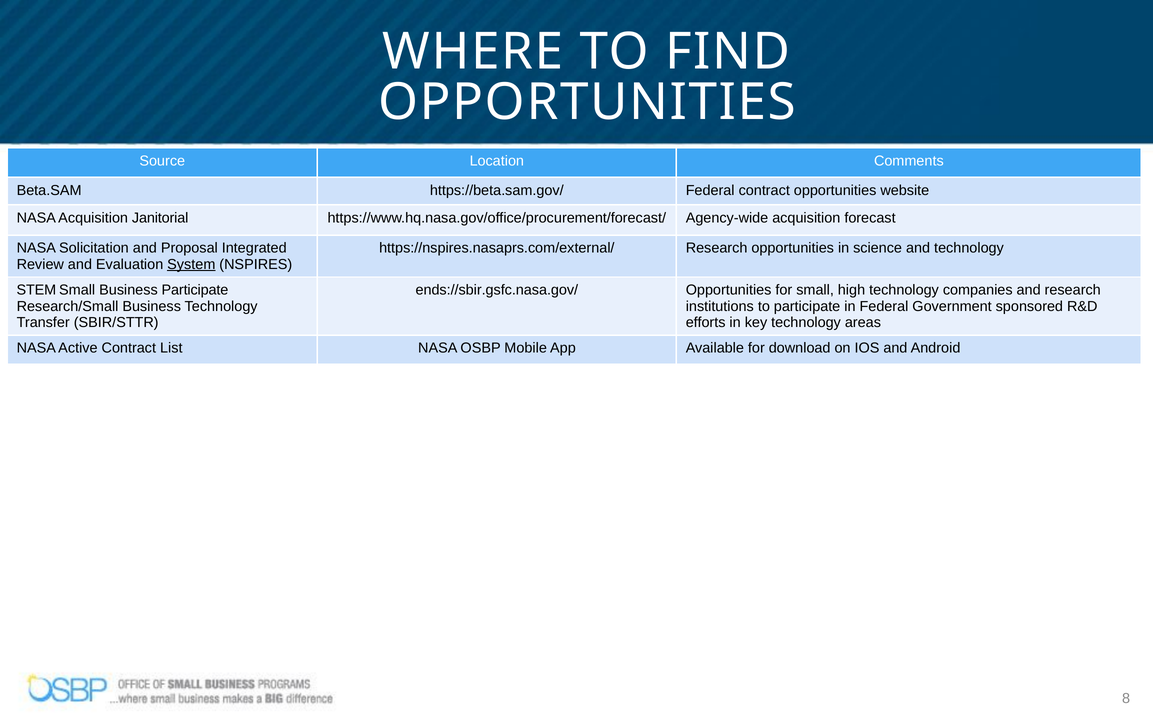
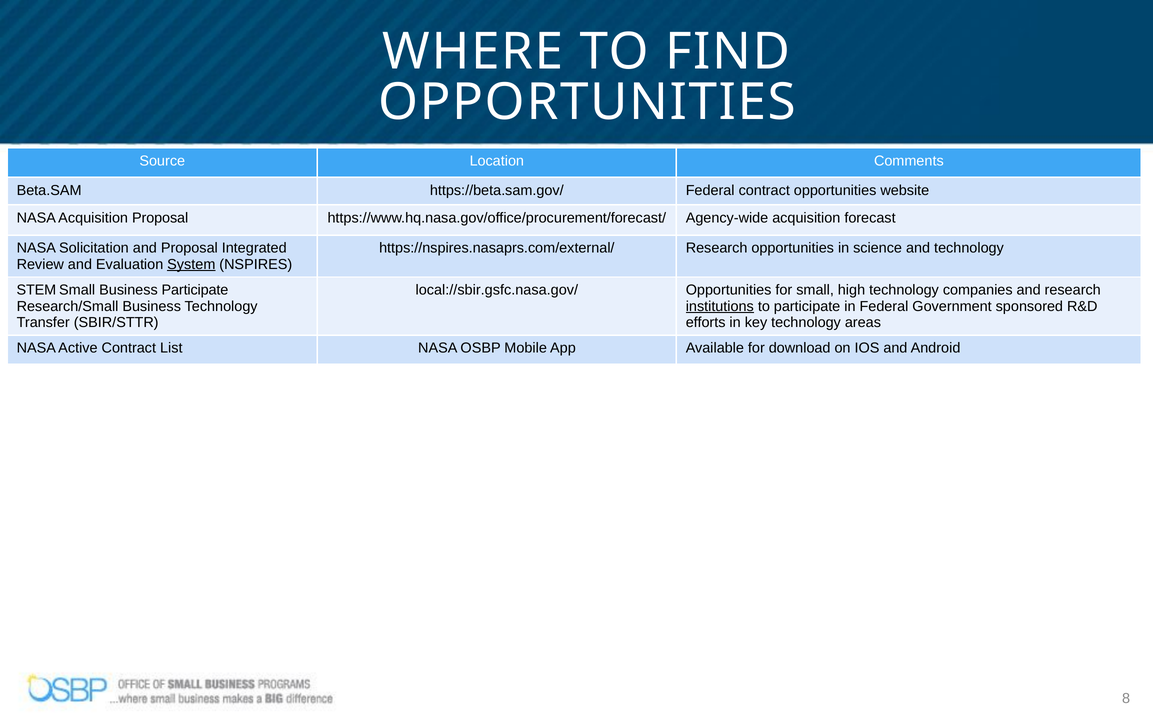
Acquisition Janitorial: Janitorial -> Proposal (160, 218)
ends://sbir.gsfc.nasa.gov/: ends://sbir.gsfc.nasa.gov/ -> local://sbir.gsfc.nasa.gov/ (497, 290)
institutions underline: none -> present (720, 306)
